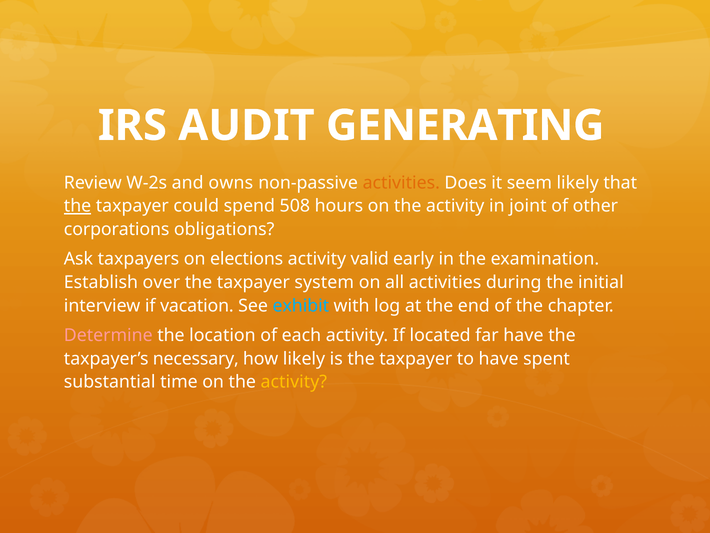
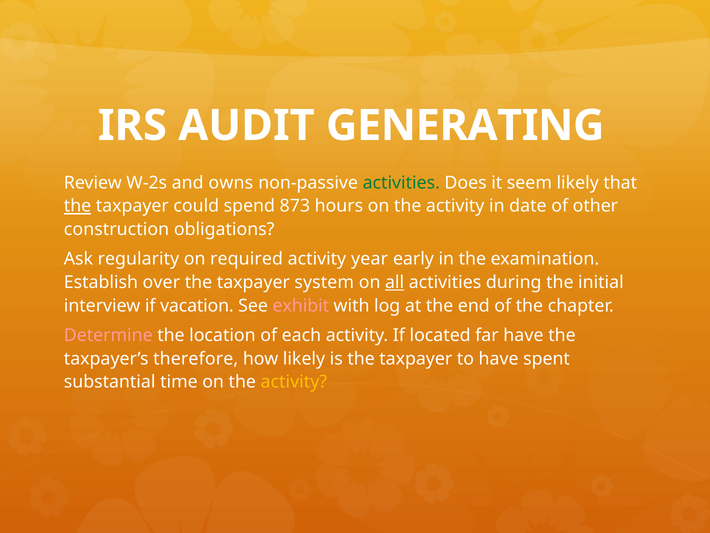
activities colour: orange -> green (401, 182)
508: 508 -> 873 (295, 206)
joint: joint -> date (528, 206)
corporations: corporations -> construction (117, 229)
taxpayers: taxpayers -> regularity (138, 259)
elections: elections -> required (247, 259)
valid: valid -> year (370, 259)
all underline: none -> present (395, 282)
exhibit colour: light blue -> pink (301, 306)
necessary: necessary -> therefore (196, 358)
